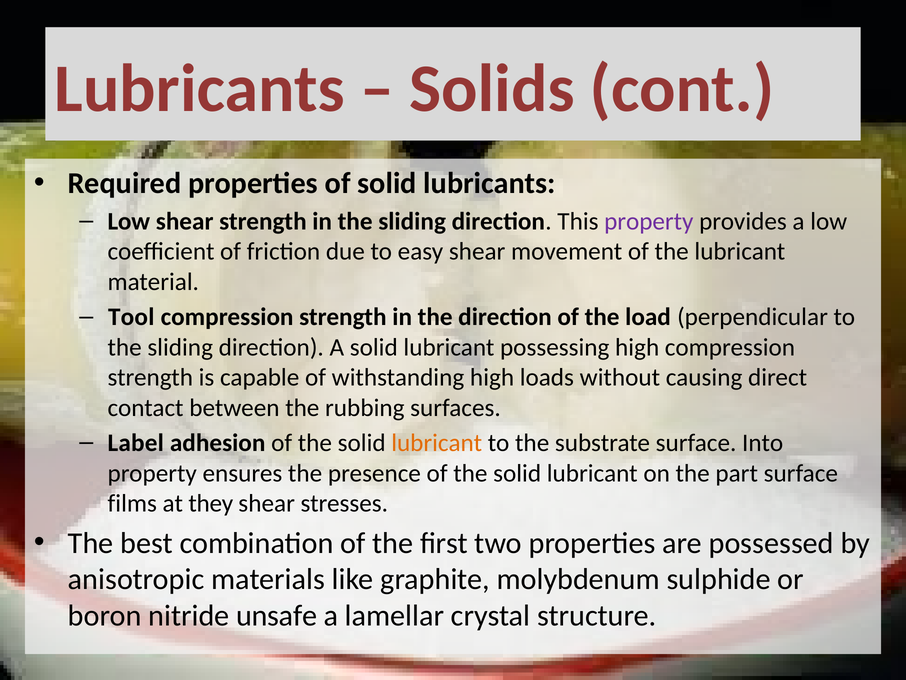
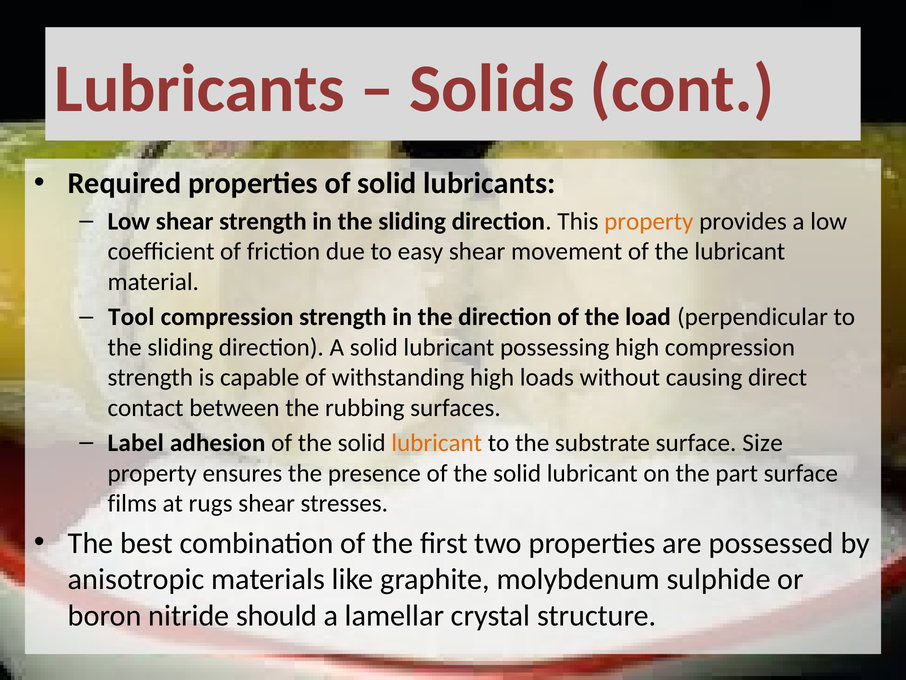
property colour: purple -> orange (649, 221)
Into: Into -> Size (763, 443)
they: they -> rugs (211, 503)
unsafe: unsafe -> should (277, 615)
